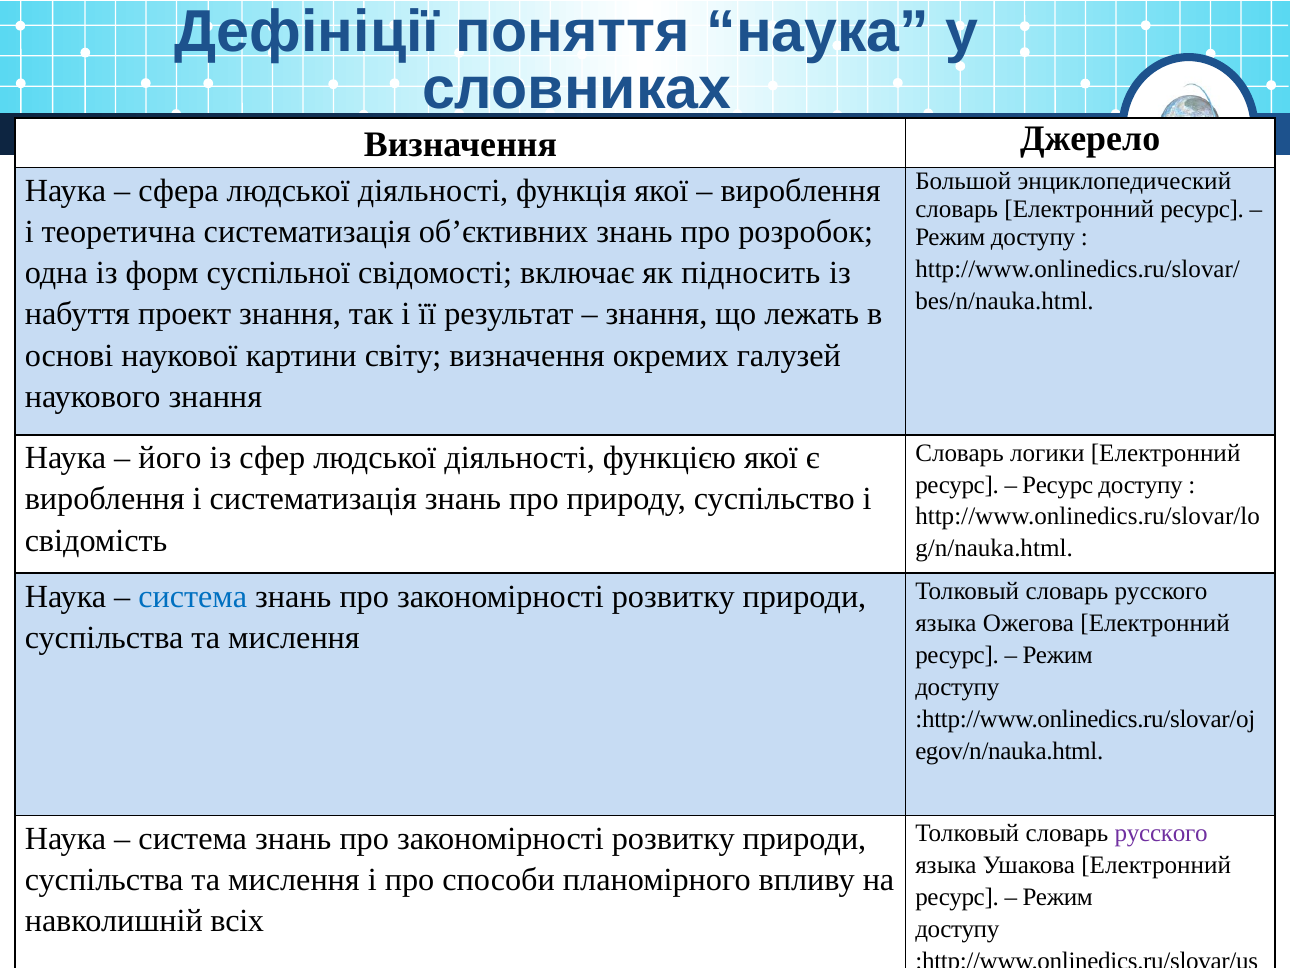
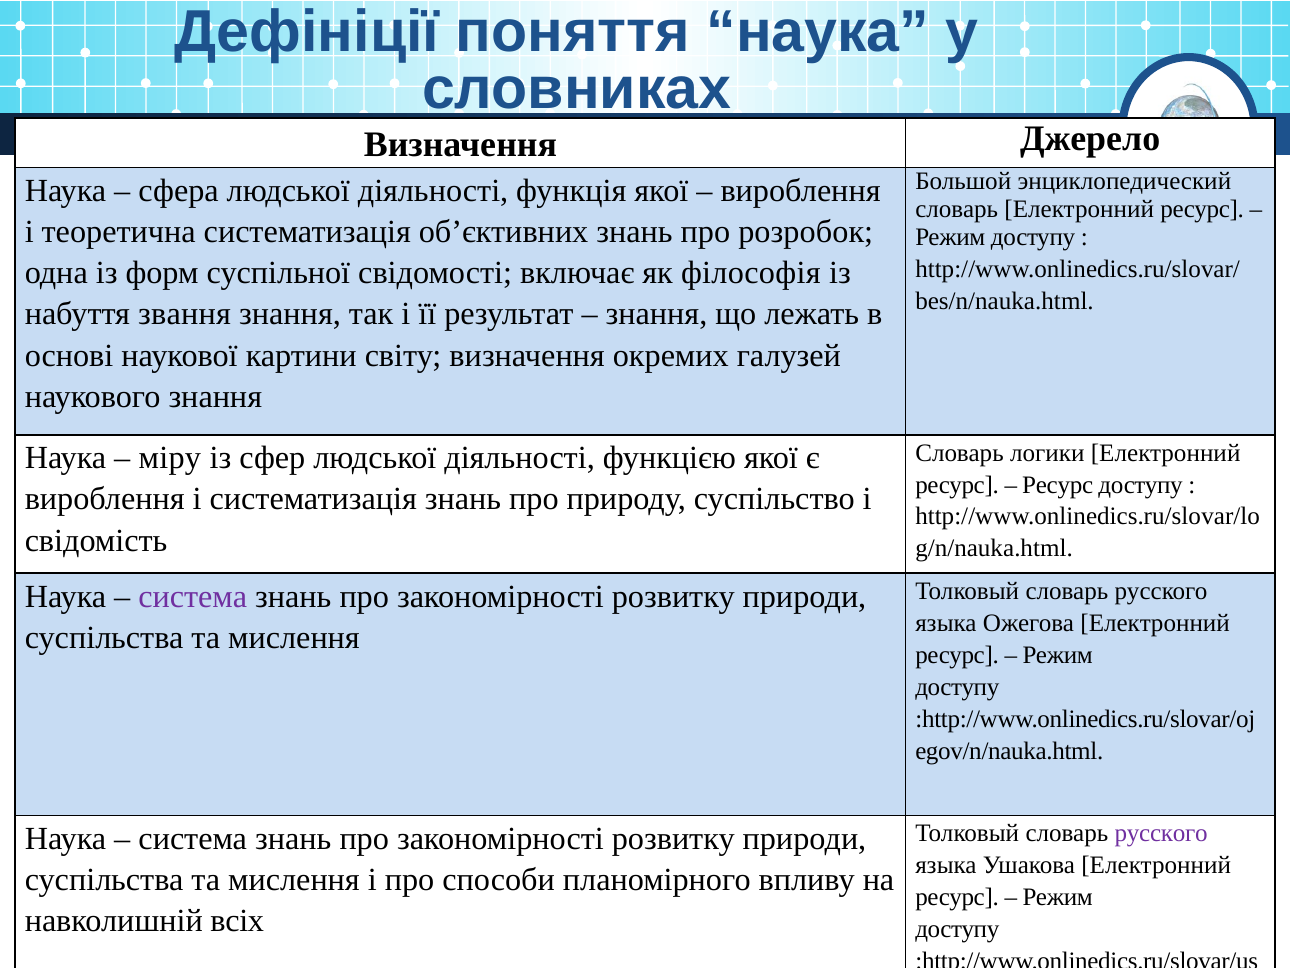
підносить: підносить -> філософія (751, 273)
проект: проект -> звання (185, 314)
його: його -> міру (170, 458)
система colour: blue -> purple (193, 596)
